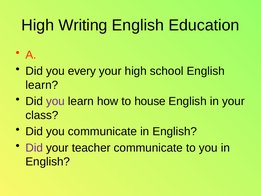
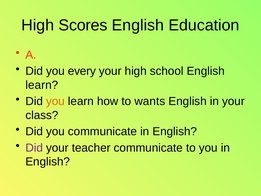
Writing: Writing -> Scores (83, 25)
you colour: purple -> orange (55, 101)
house: house -> wants (150, 101)
